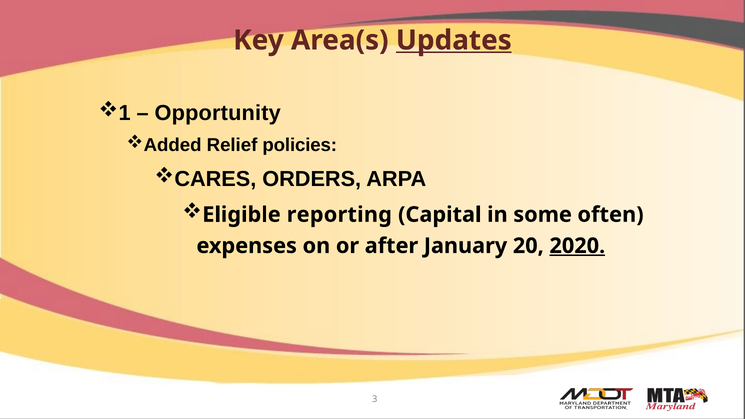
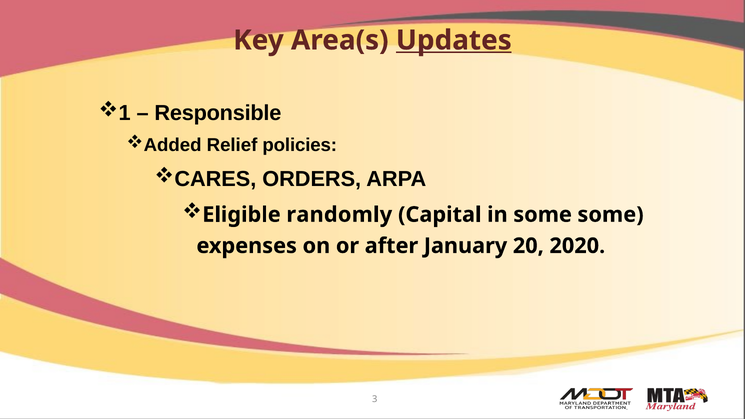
Opportunity: Opportunity -> Responsible (218, 113)
reporting: reporting -> randomly (339, 215)
some often: often -> some (611, 215)
2020 underline: present -> none (577, 246)
